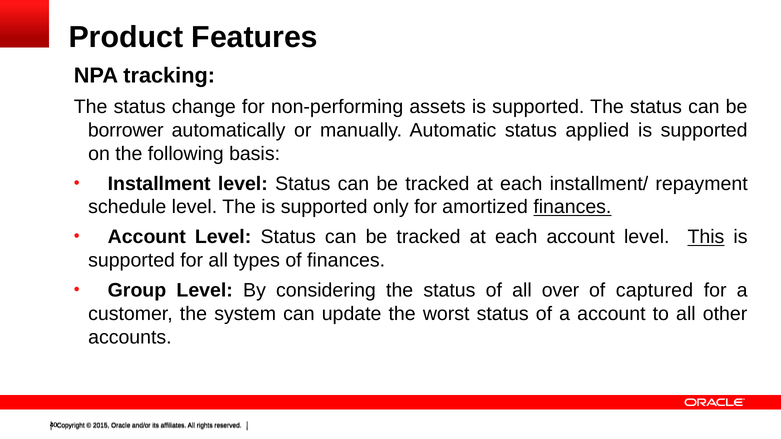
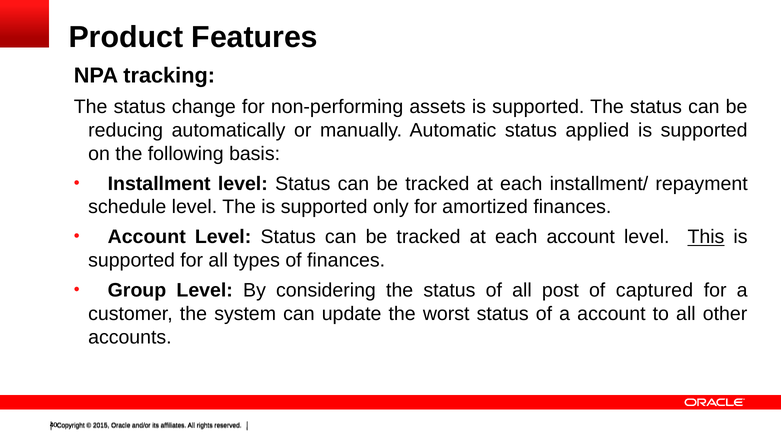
borrower: borrower -> reducing (126, 130)
finances underline: present -> none (572, 207)
over: over -> post (560, 291)
